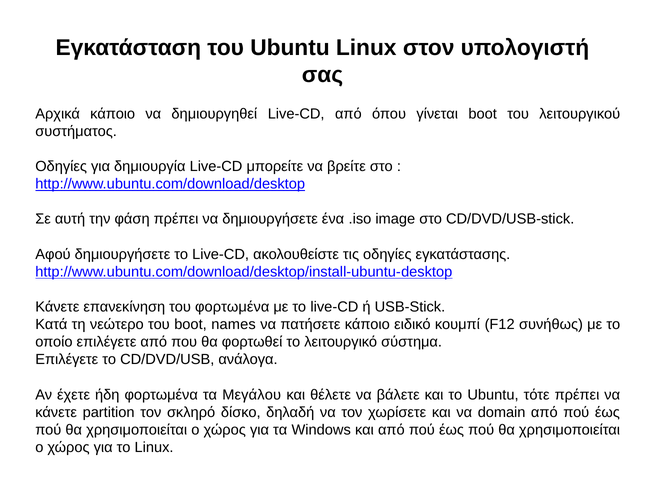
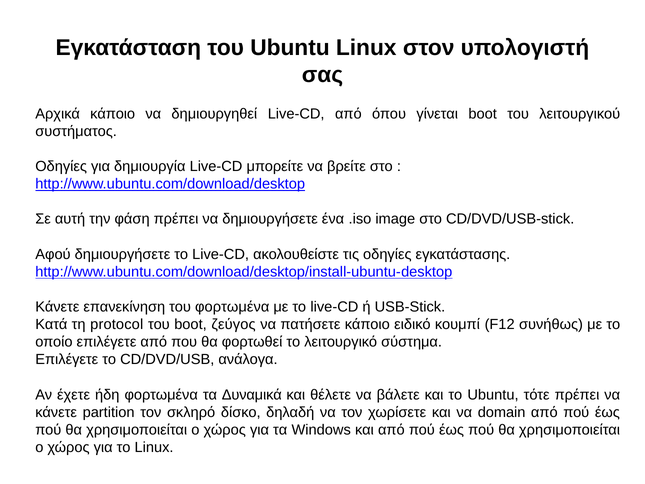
νεώτερο: νεώτερο -> protocol (117, 324)
names: names -> ζεύγος (233, 324)
Μεγάλου: Μεγάλου -> Δυναμικά (252, 395)
